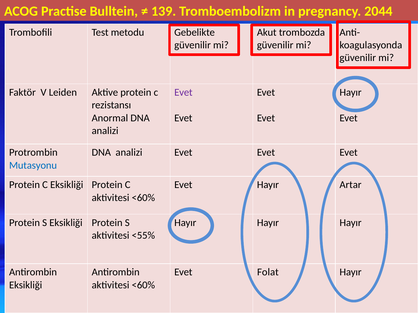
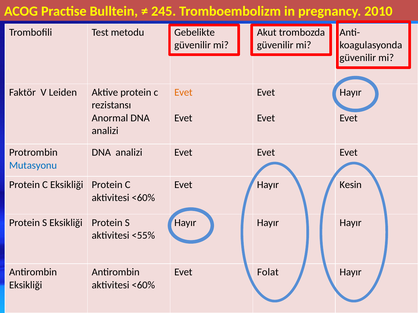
139: 139 -> 245 (164, 11)
2044: 2044 -> 2010 (378, 11)
Evet colour: purple -> orange (183, 93)
Artar: Artar -> Kesin (351, 185)
